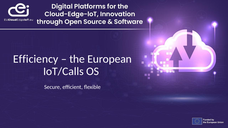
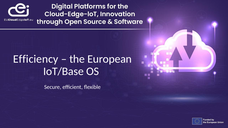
IoT/Calls: IoT/Calls -> IoT/Base (63, 71)
